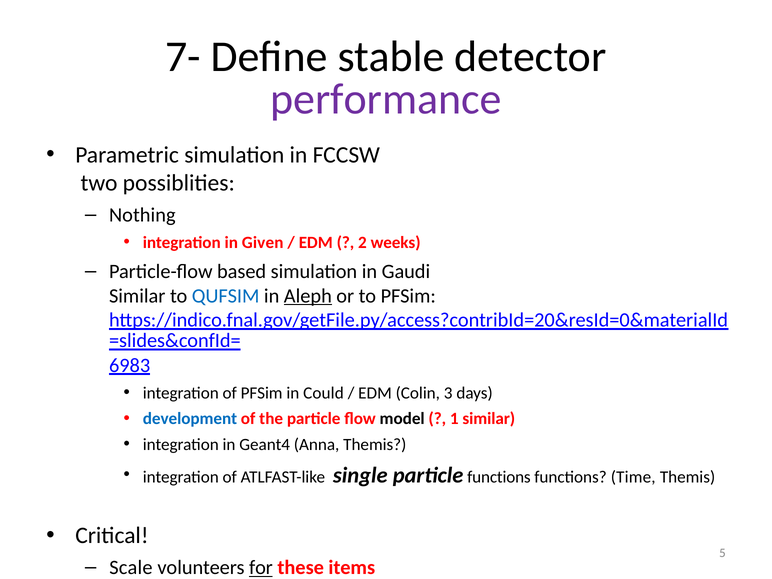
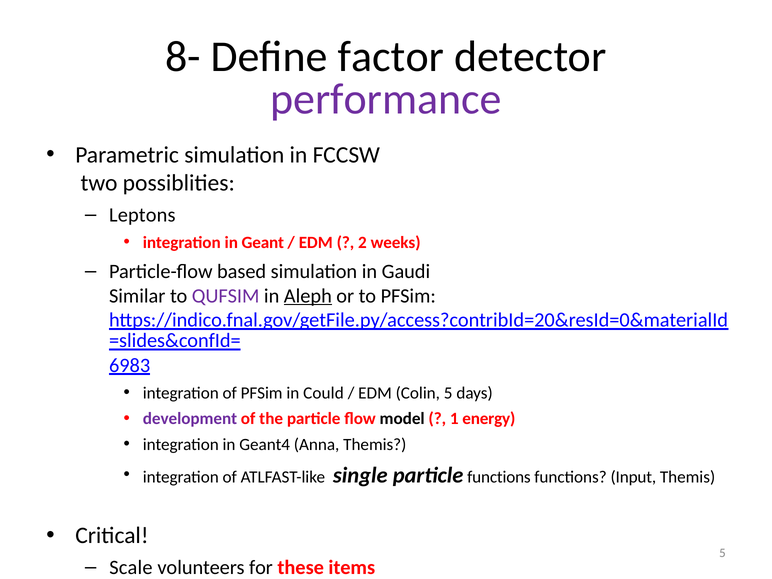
7-: 7- -> 8- (183, 57)
stable: stable -> factor (391, 57)
Nothing: Nothing -> Leptons (142, 215)
Given: Given -> Geant (263, 243)
QUFSIM colour: blue -> purple (226, 296)
Colin 3: 3 -> 5 (448, 393)
development colour: blue -> purple (190, 419)
1 similar: similar -> energy (489, 419)
Time: Time -> Input (633, 477)
for underline: present -> none (261, 568)
